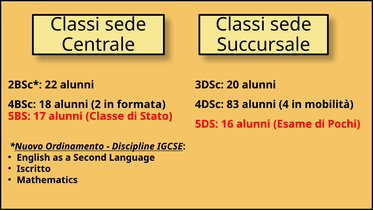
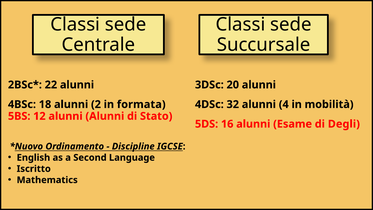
83: 83 -> 32 (233, 104)
17: 17 -> 12 (39, 116)
alunni Classe: Classe -> Alunni (105, 116)
Pochi: Pochi -> Degli (344, 124)
